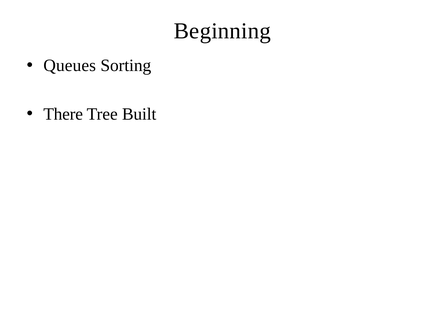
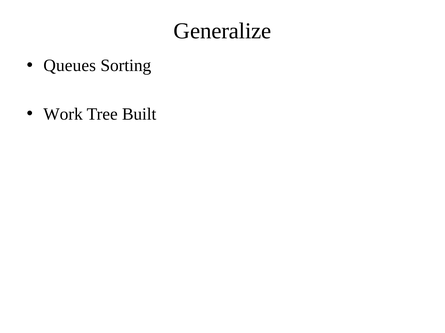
Beginning: Beginning -> Generalize (223, 31)
There: There -> Work (63, 114)
